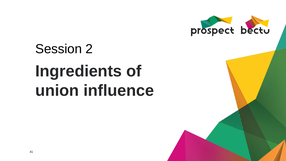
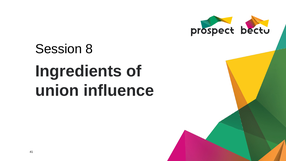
2: 2 -> 8 (89, 49)
